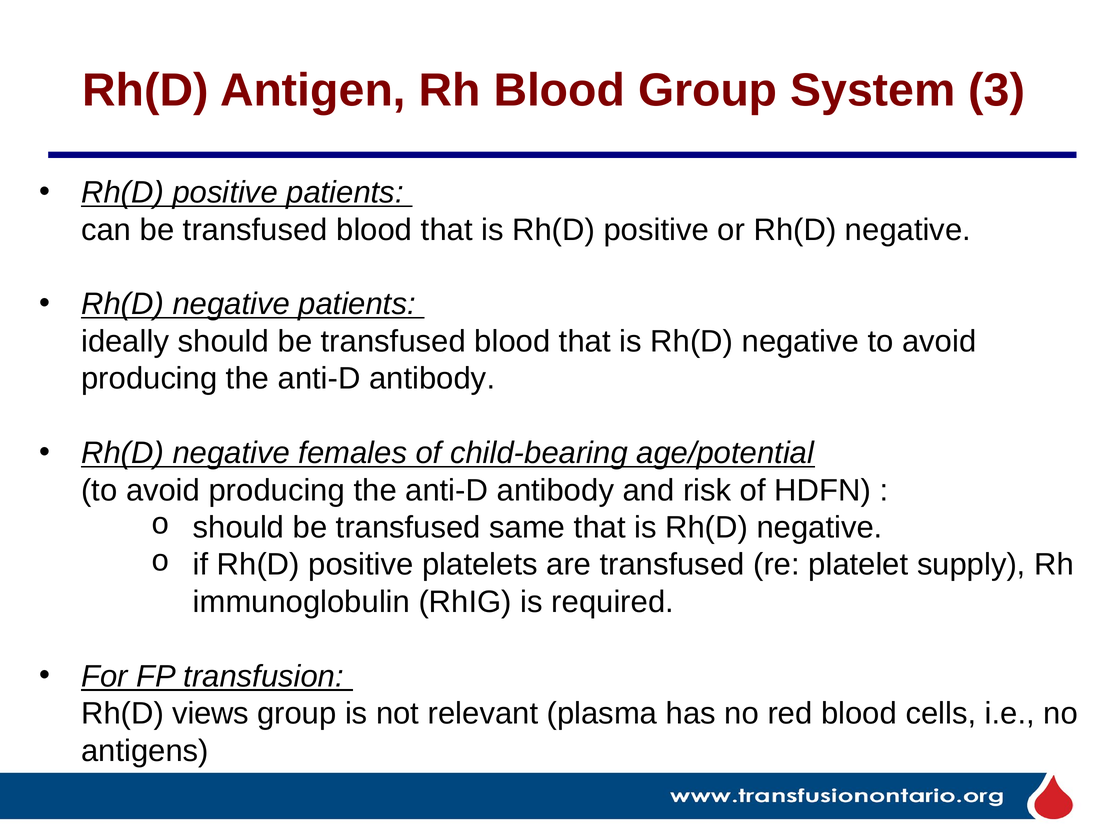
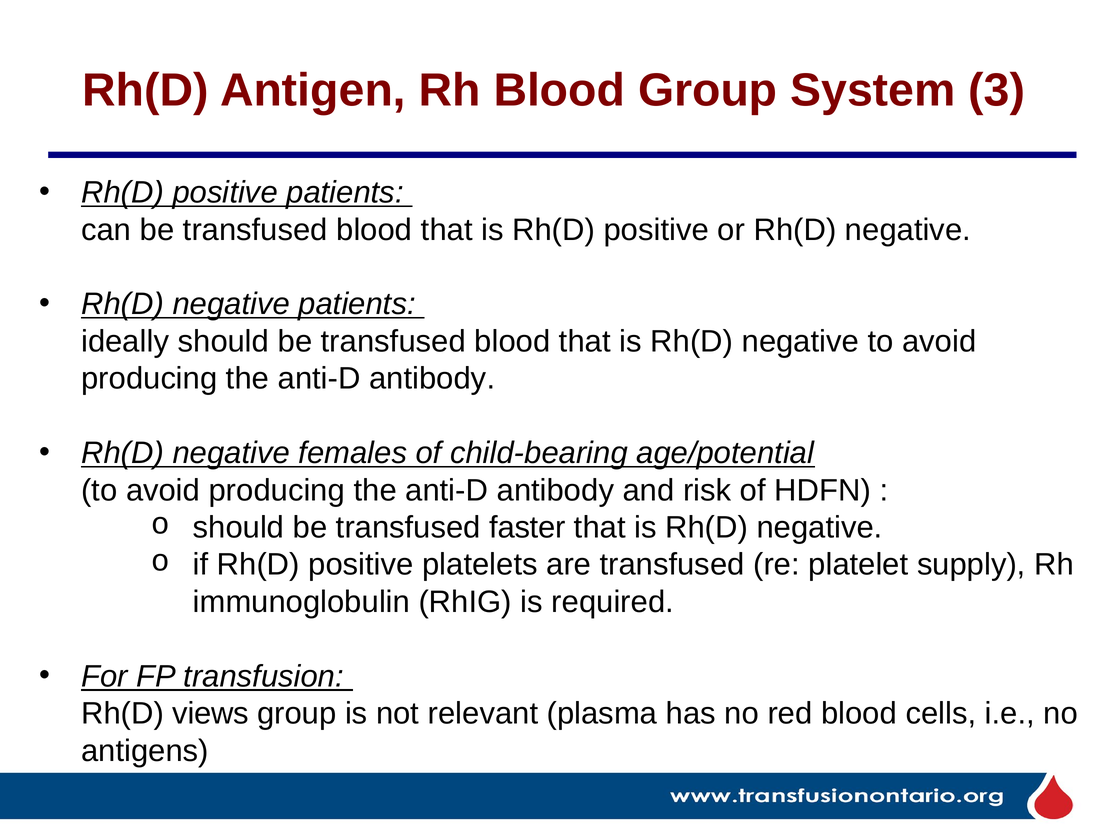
same: same -> faster (527, 528)
